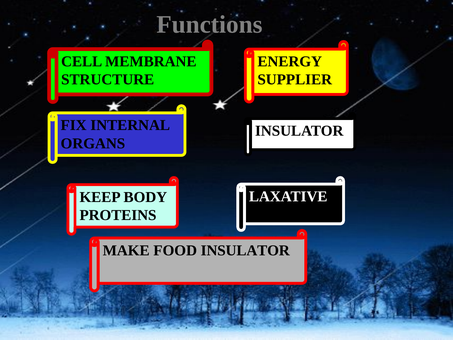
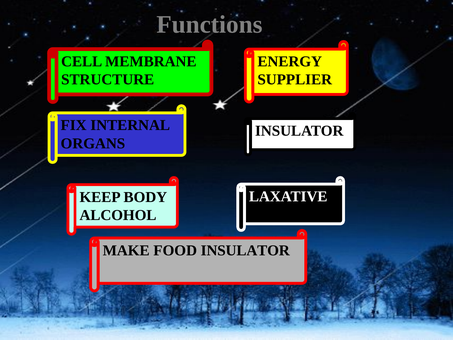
PROTEINS: PROTEINS -> ALCOHOL (118, 215)
